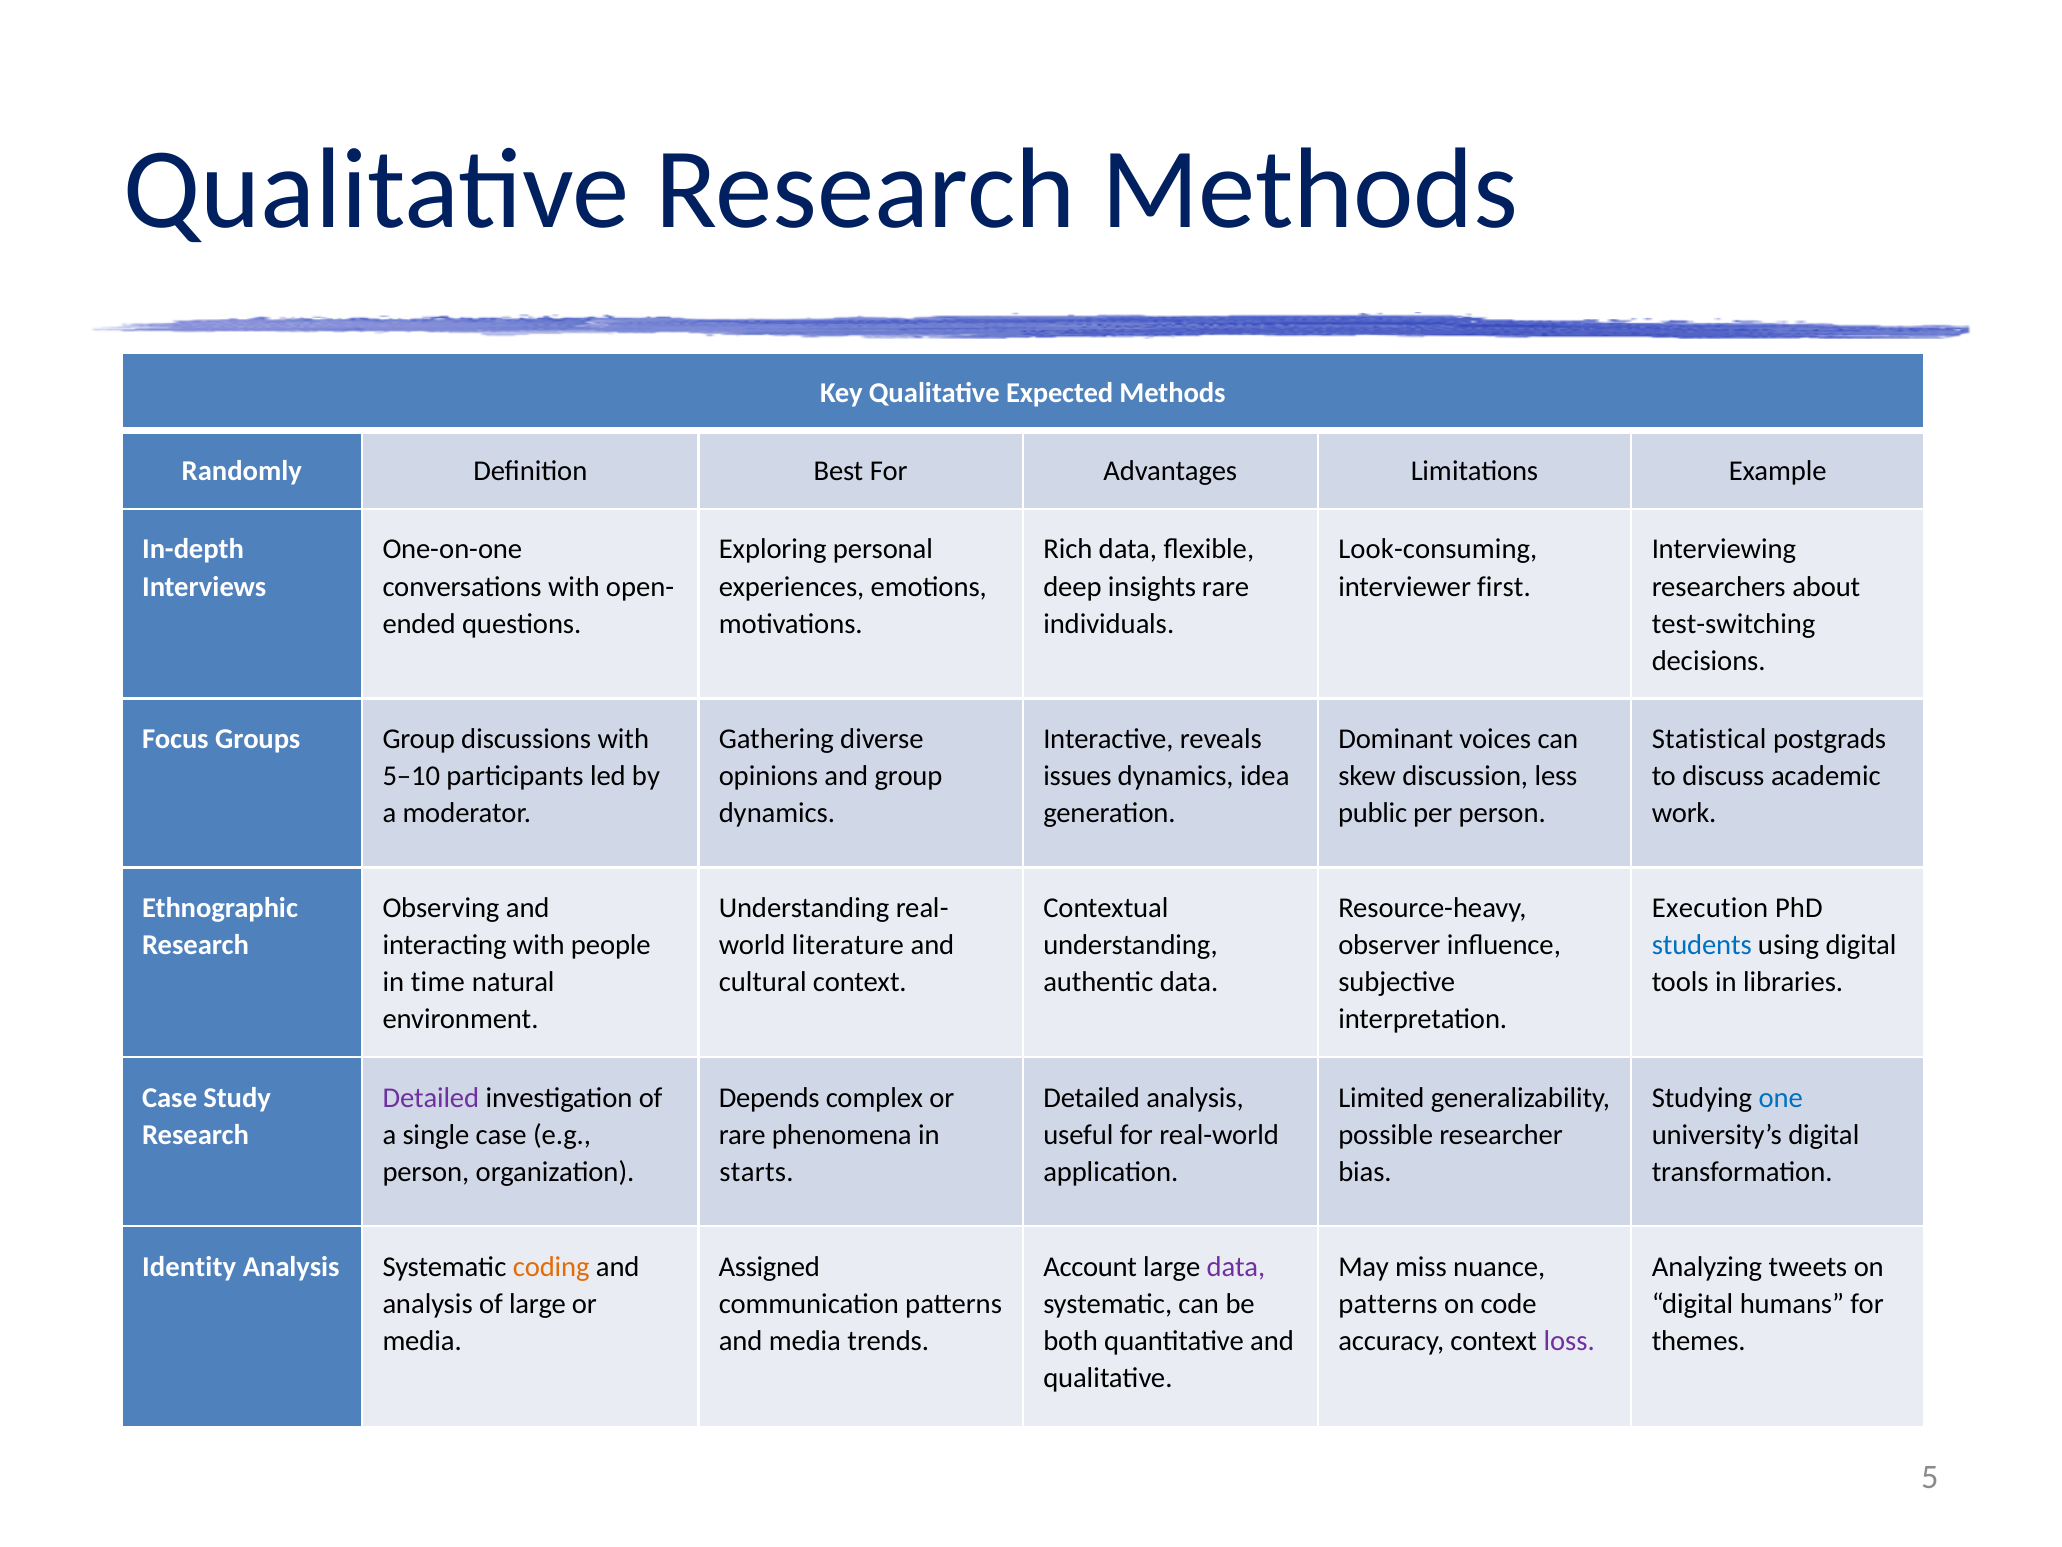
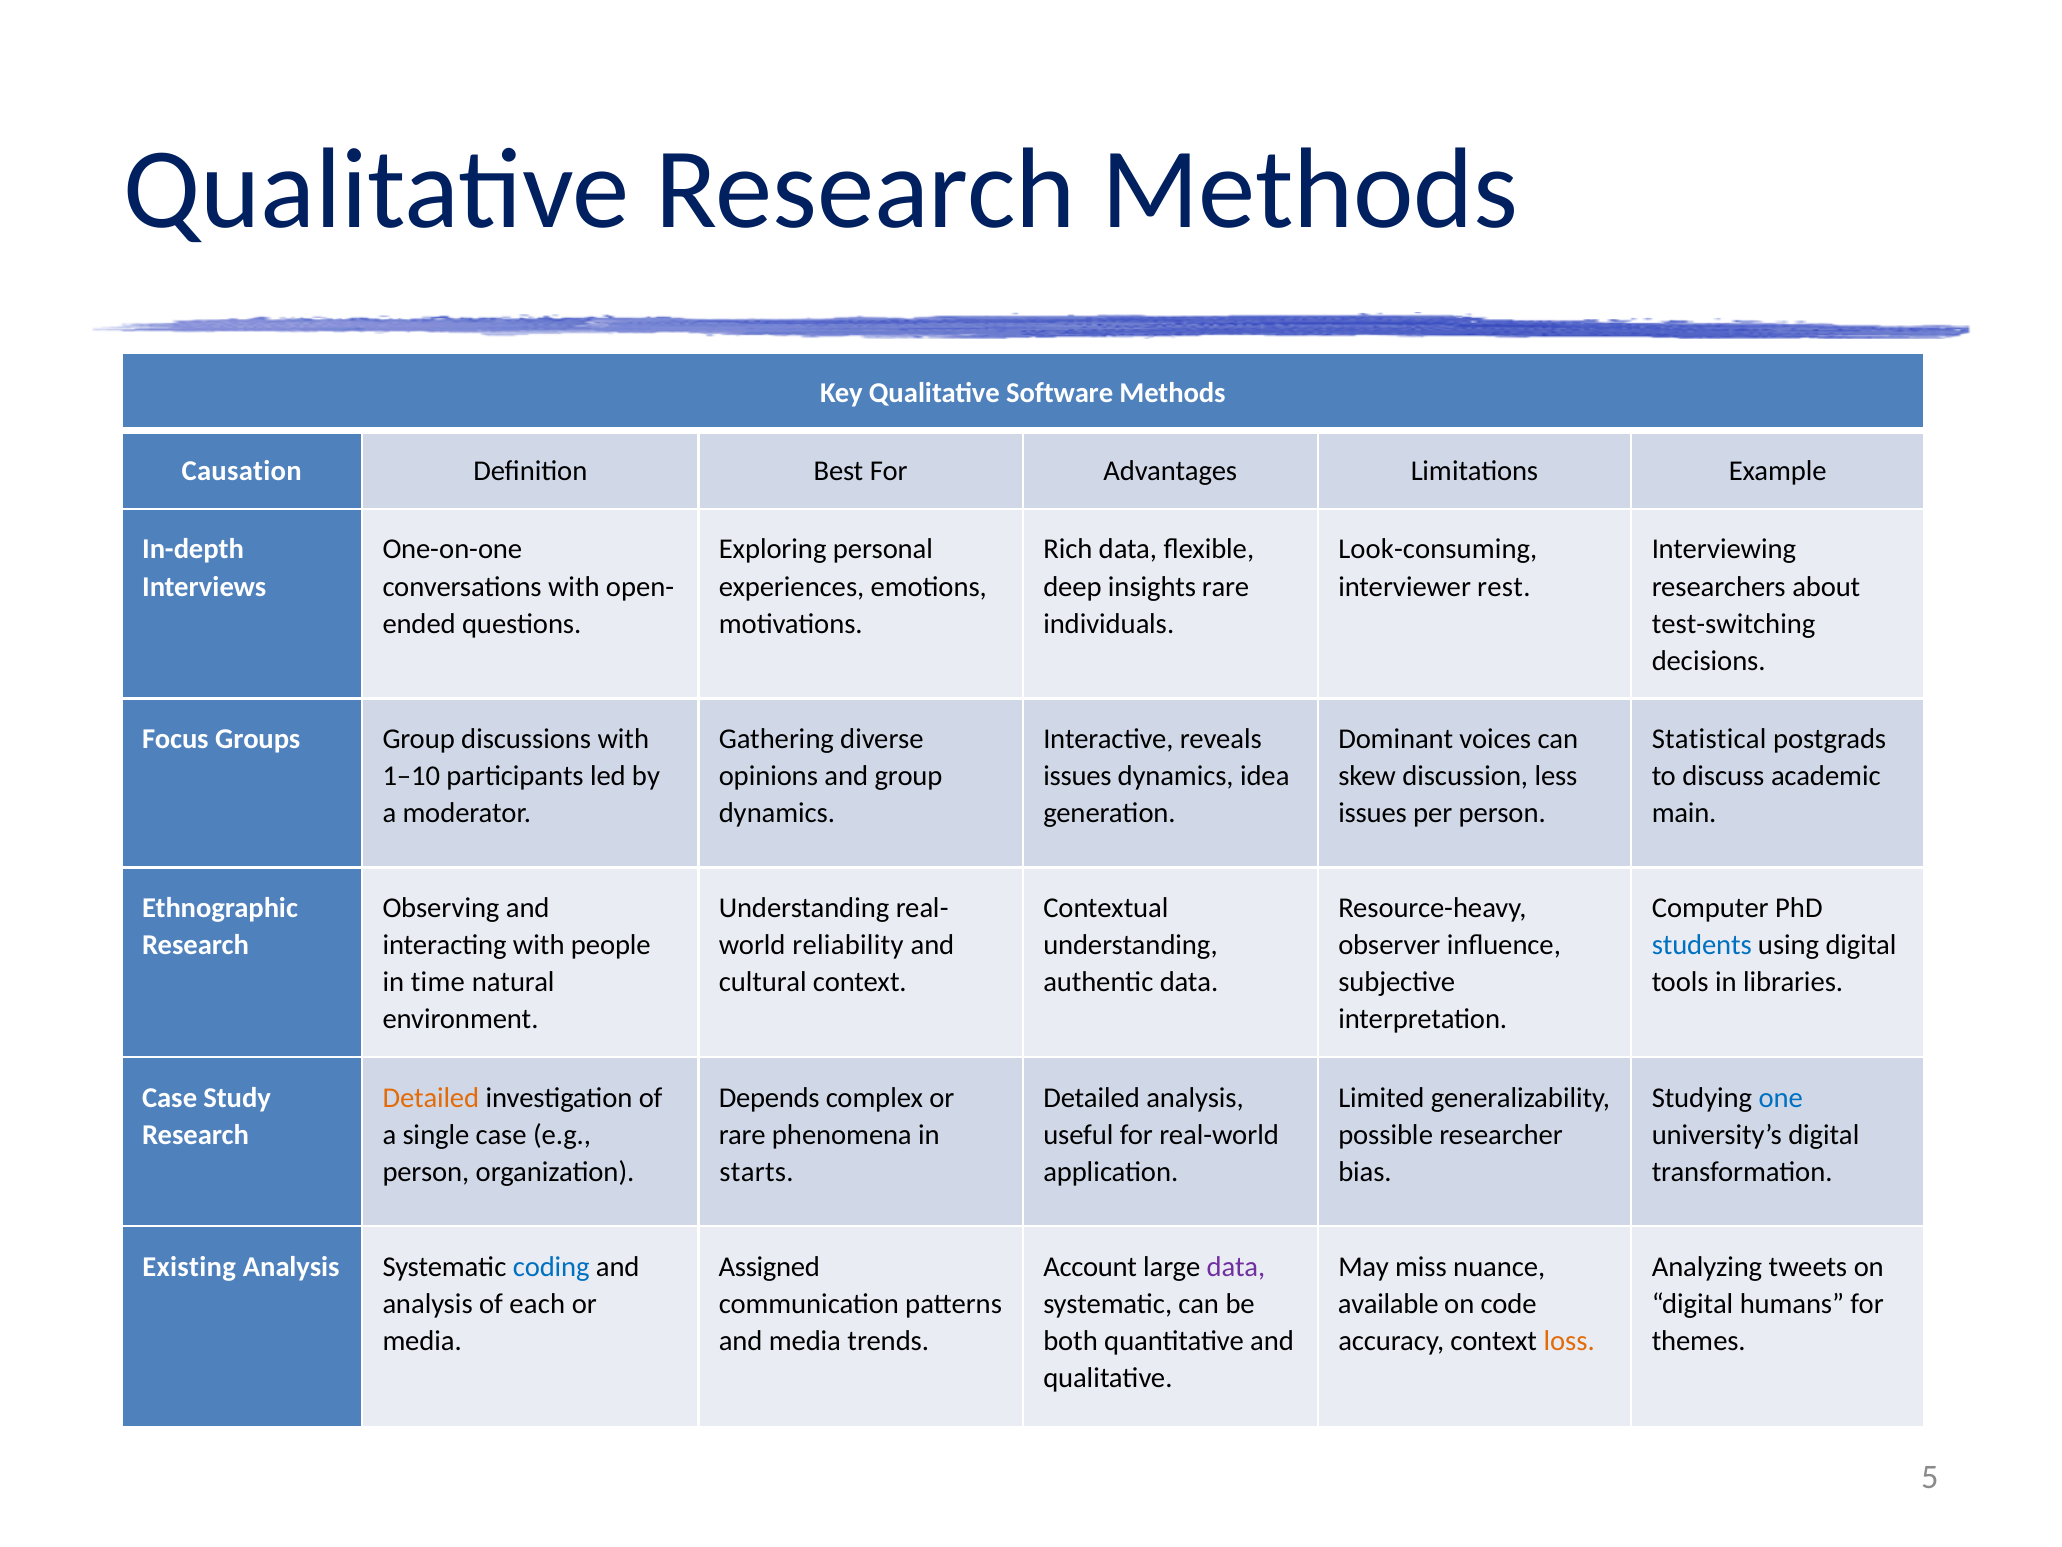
Expected: Expected -> Software (1060, 393)
Randomly: Randomly -> Causation (242, 471)
first: first -> rest (1504, 586)
5–10: 5–10 -> 1–10 (411, 776)
public: public -> issues (1373, 813)
work: work -> main (1684, 813)
Execution: Execution -> Computer (1710, 908)
literature: literature -> reliability (848, 945)
Detailed colour: purple -> orange (431, 1097)
Identity: Identity -> Existing (189, 1266)
coding colour: orange -> blue (551, 1266)
of large: large -> each (537, 1303)
patterns: patterns -> available (1388, 1303)
loss colour: purple -> orange (1569, 1340)
